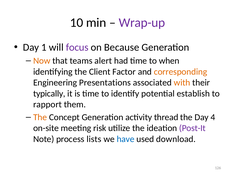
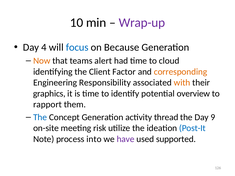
1: 1 -> 4 (44, 47)
focus colour: purple -> blue (77, 47)
when: when -> cloud (169, 61)
Presentations: Presentations -> Responsibility (105, 83)
typically: typically -> graphics (49, 94)
establish: establish -> overview (193, 94)
The colour: orange -> blue (40, 117)
4: 4 -> 9 (213, 117)
Post-It colour: purple -> blue (192, 128)
lists: lists -> into (94, 139)
have colour: blue -> purple (126, 139)
download: download -> supported (176, 139)
